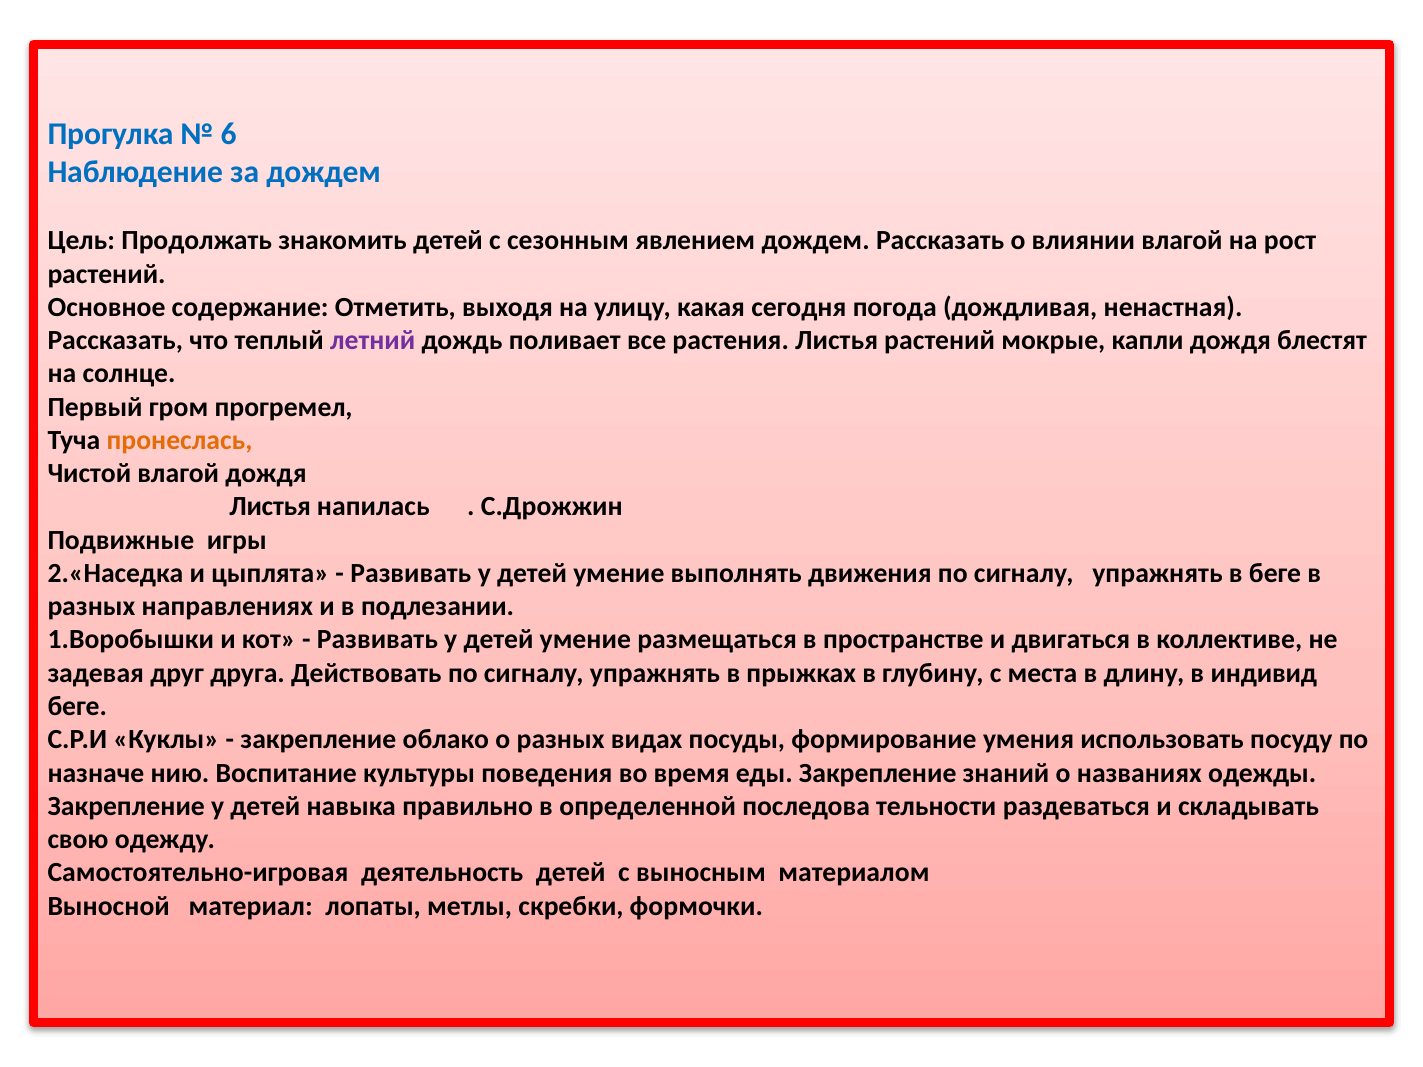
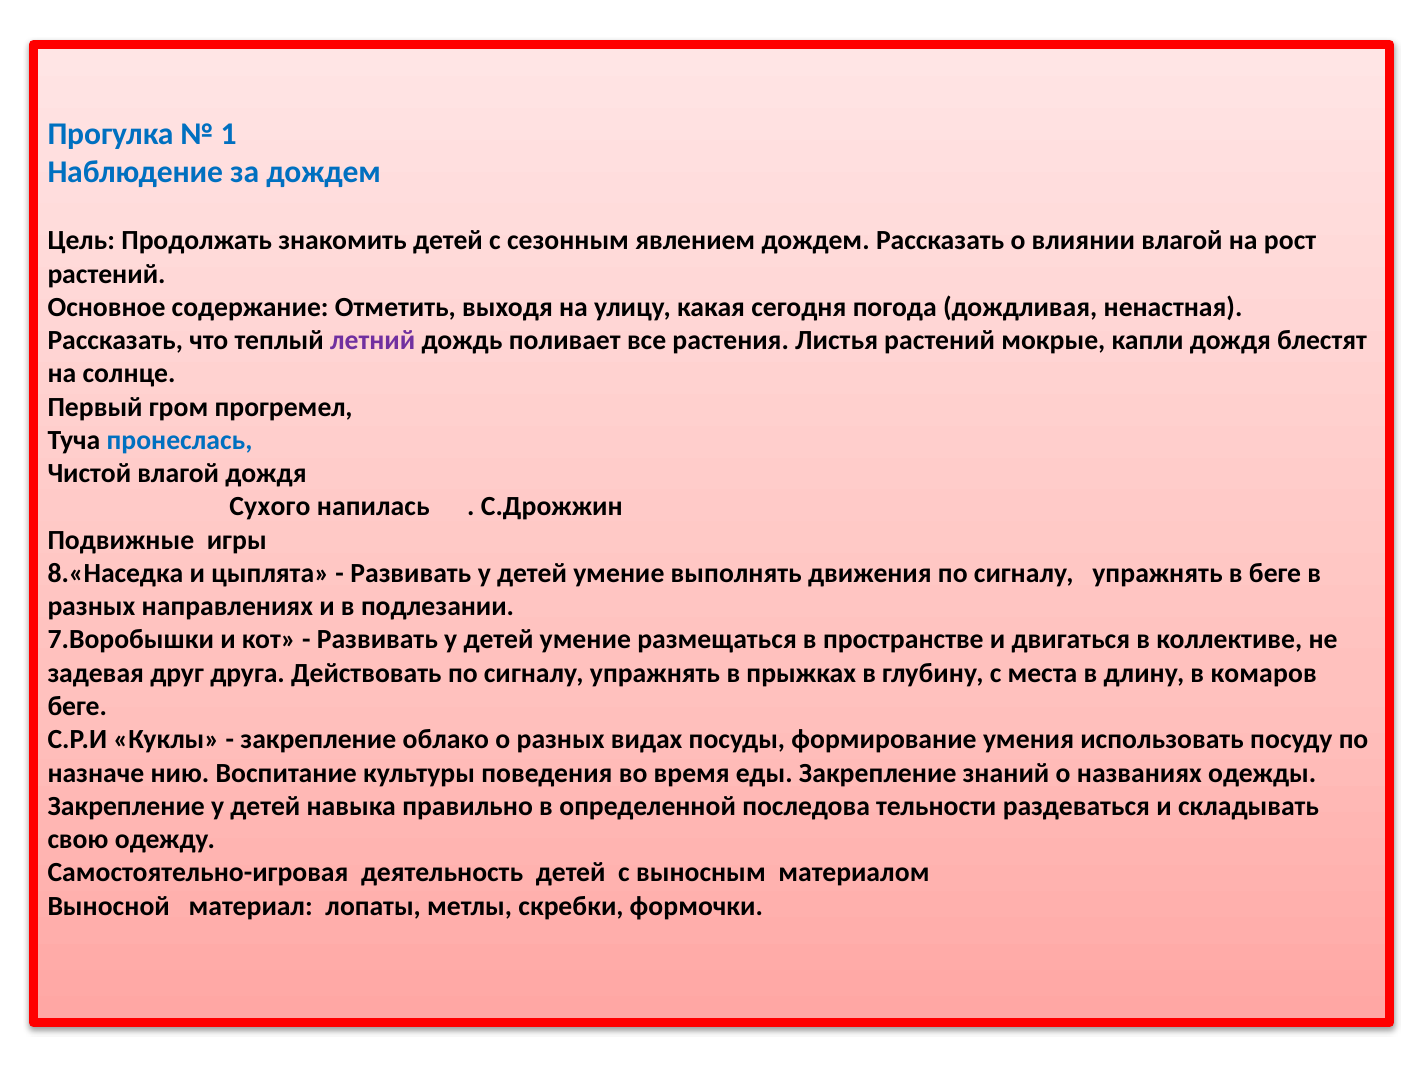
6: 6 -> 1 (229, 134)
пронеслась colour: orange -> blue (180, 440)
Листья: Листья -> Сухого (270, 507)
2.«Наседка: 2.«Наседка -> 8.«Наседка (115, 573)
1.Воробышки: 1.Воробышки -> 7.Воробышки (131, 640)
индивид: индивид -> комаров (1264, 673)
